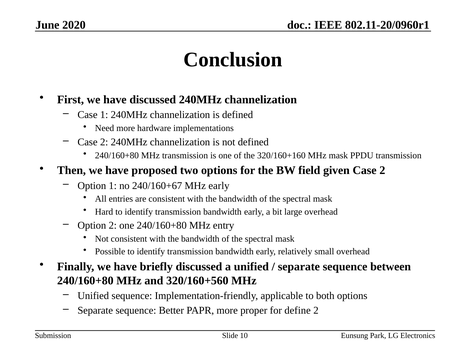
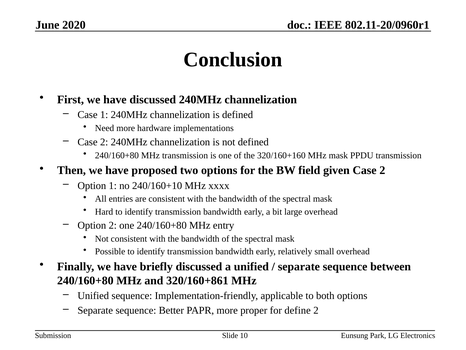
240/160+67: 240/160+67 -> 240/160+10 (157, 185)
MHz early: early -> xxxx (219, 185)
320/160+560: 320/160+560 -> 320/160+861 (197, 280)
